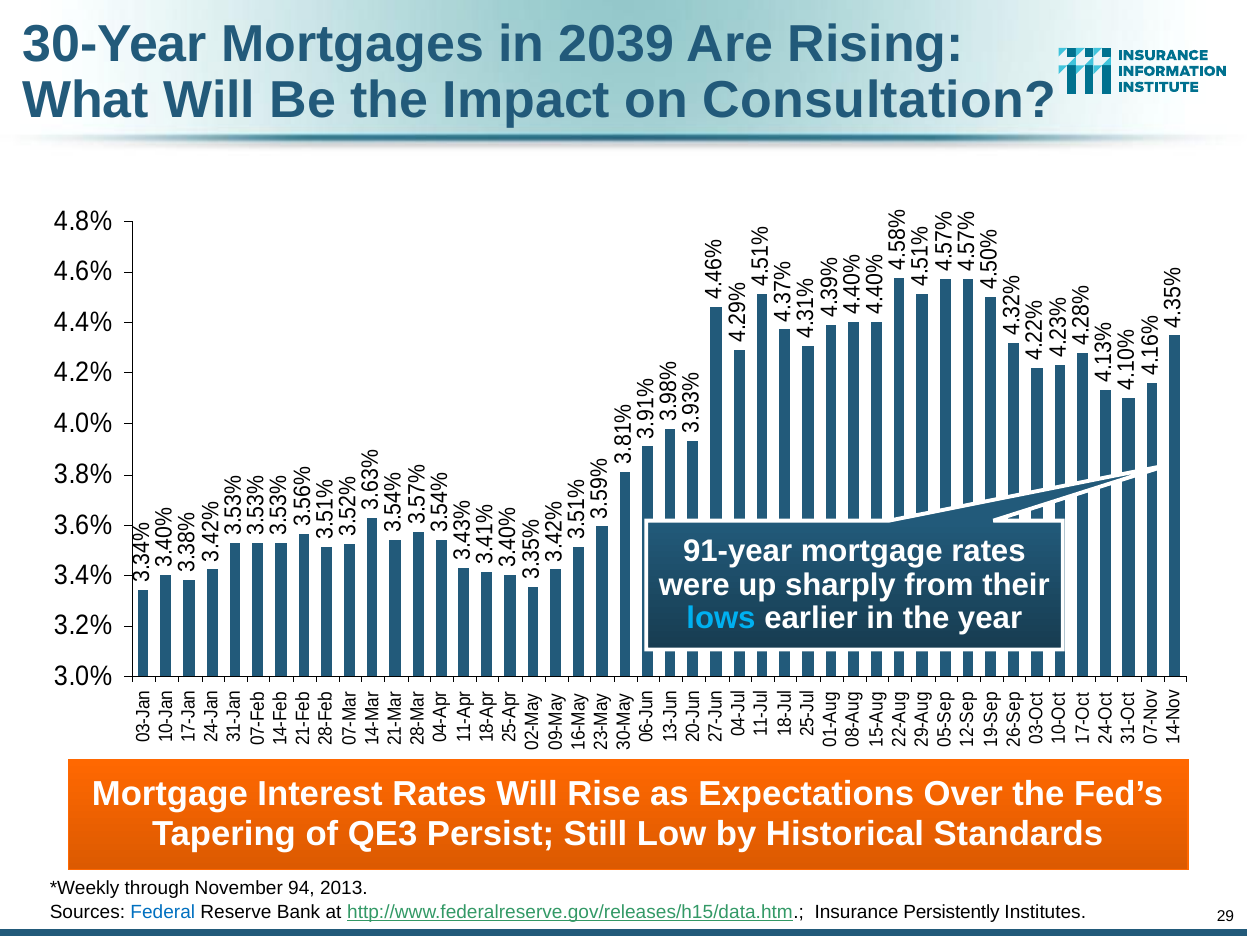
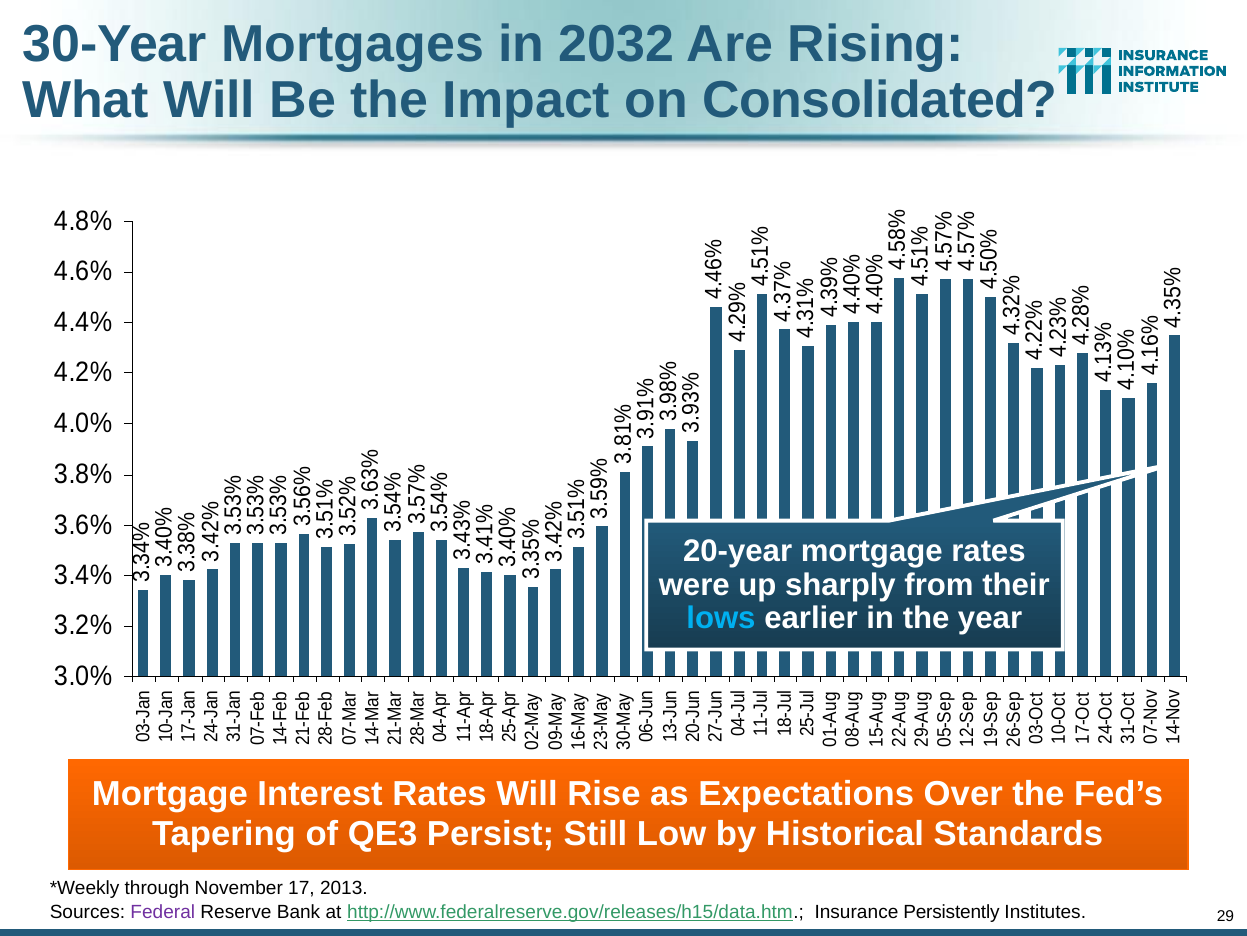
2039: 2039 -> 2032 (617, 44)
Consultation: Consultation -> Consolidated (880, 100)
91-year: 91-year -> 20-year (738, 551)
94: 94 -> 17 (301, 888)
Federal colour: blue -> purple (163, 912)
